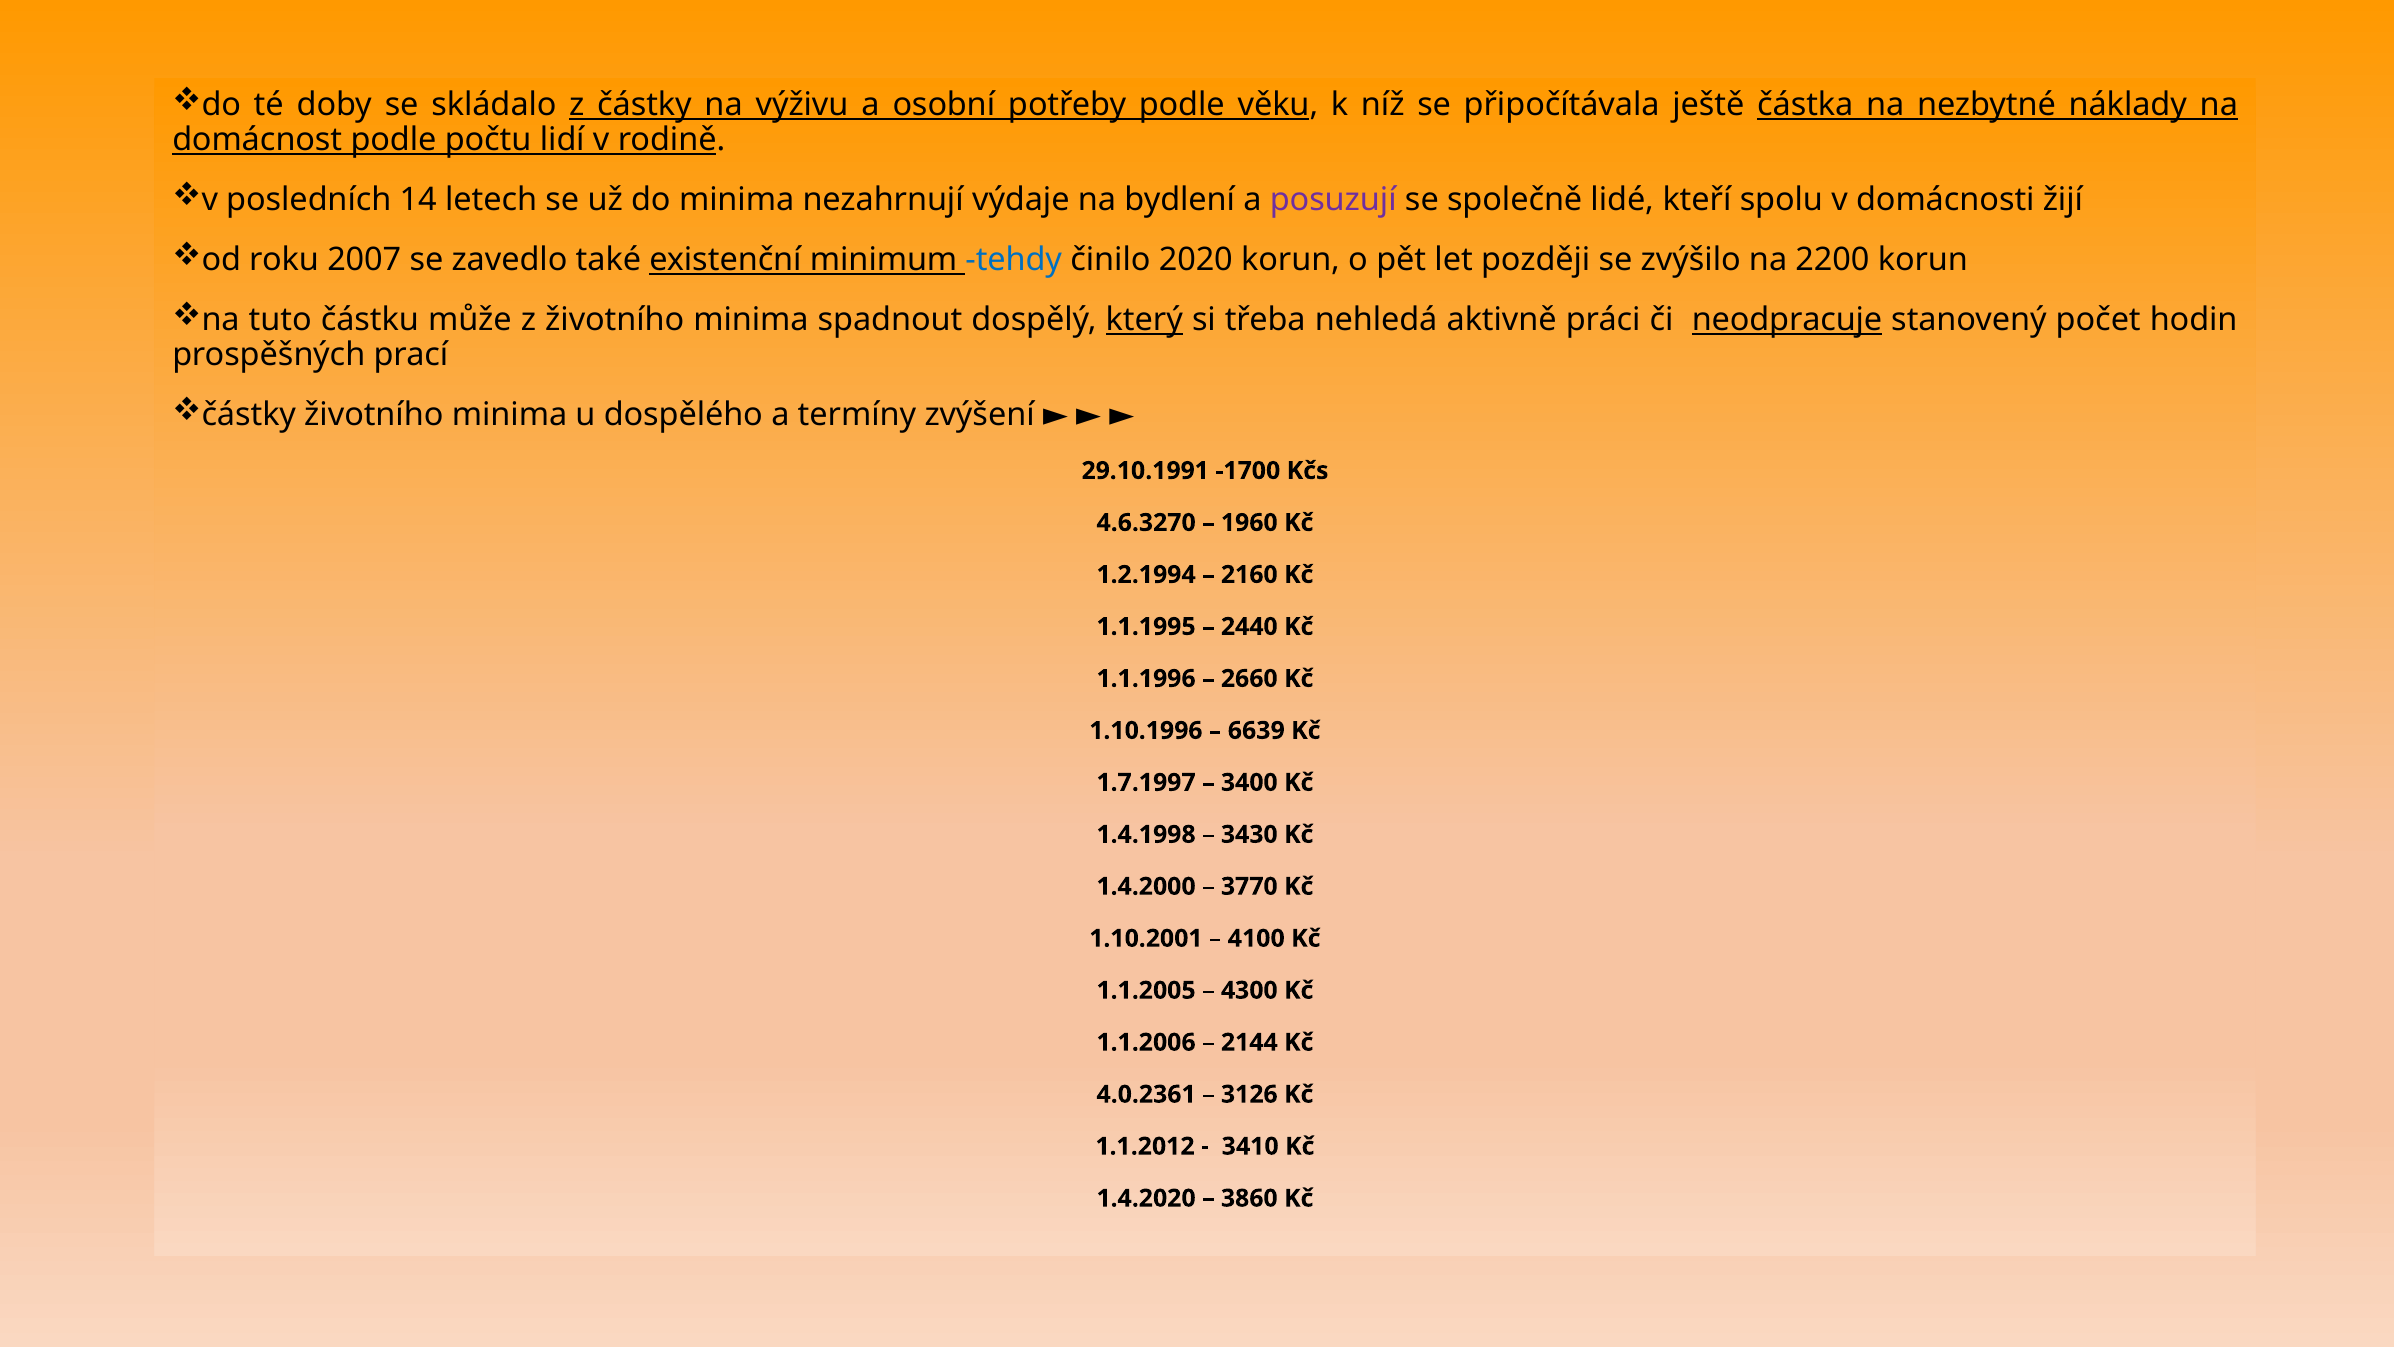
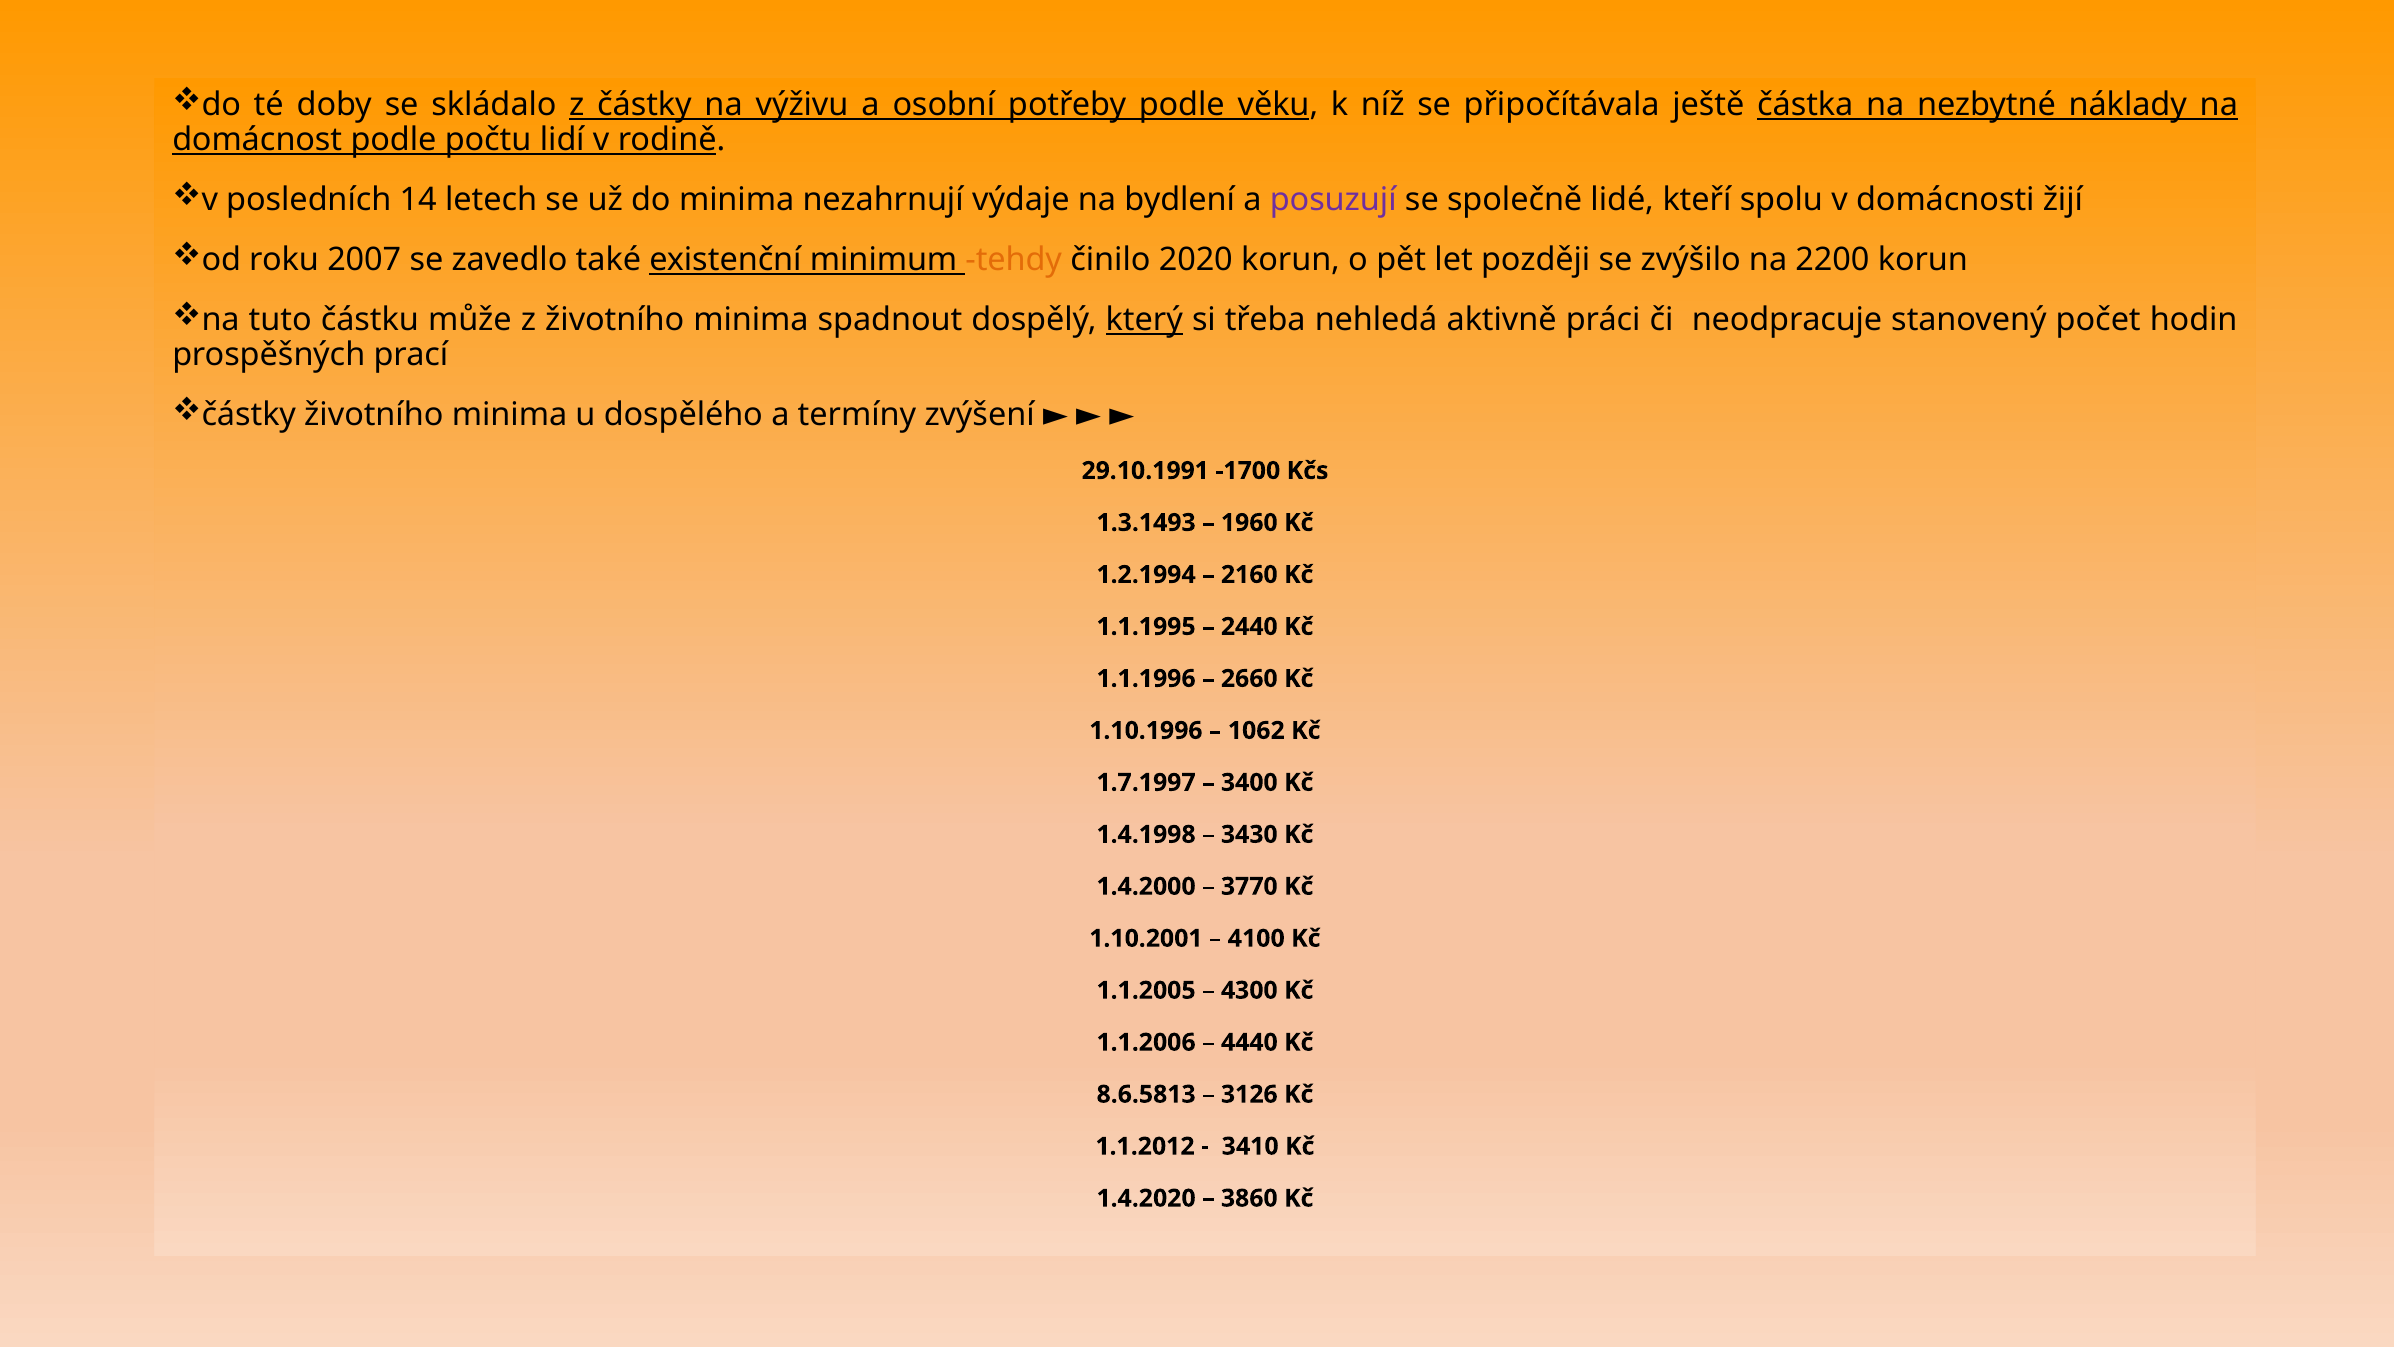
tehdy colour: blue -> orange (1014, 260)
neodpracuje underline: present -> none (1787, 320)
4.6.3270: 4.6.3270 -> 1.3.1493 (1146, 523)
6639: 6639 -> 1062 (1256, 730)
2144: 2144 -> 4440 (1249, 1042)
4.0.2361: 4.0.2361 -> 8.6.5813 (1146, 1094)
